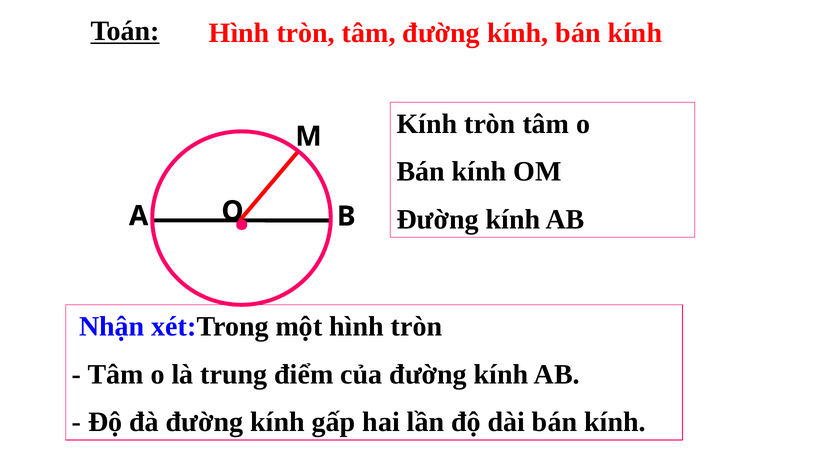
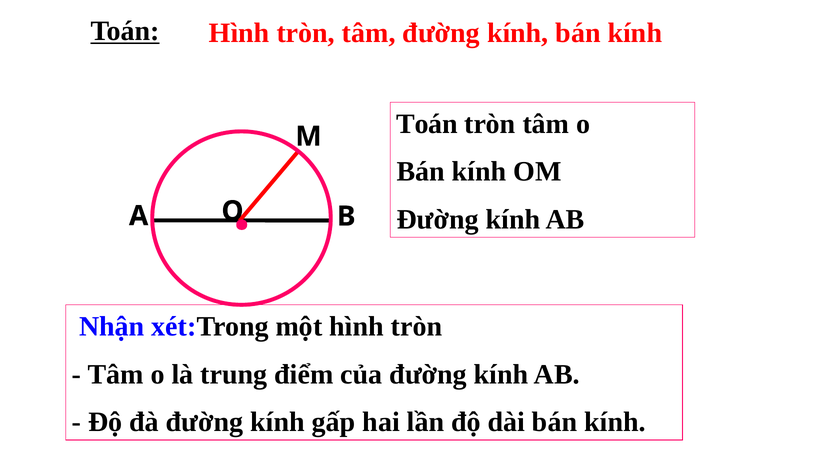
Kính: Kính -> Toán (427, 124)
